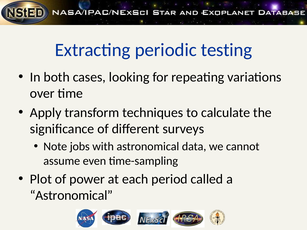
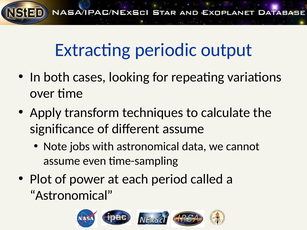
testing: testing -> output (227, 50)
different surveys: surveys -> assume (183, 129)
